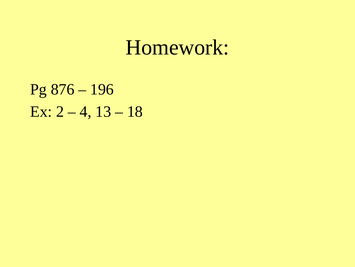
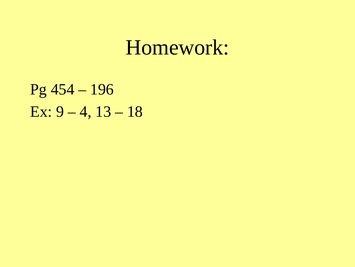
876: 876 -> 454 (63, 89)
2: 2 -> 9 (60, 111)
